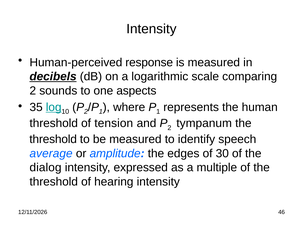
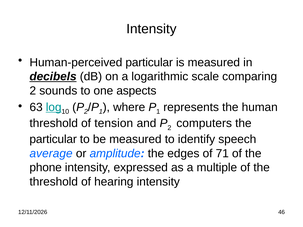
Human-perceived response: response -> particular (149, 62)
35: 35 -> 63 (36, 107)
tympanum: tympanum -> computers (204, 123)
threshold: threshold -> particular (53, 139)
30: 30 -> 71 (222, 154)
dialog: dialog -> phone (46, 168)
